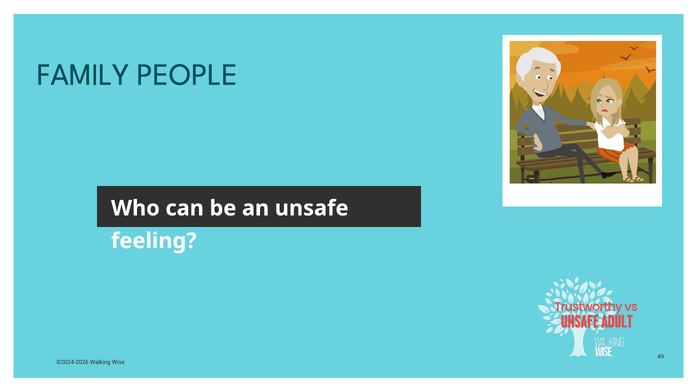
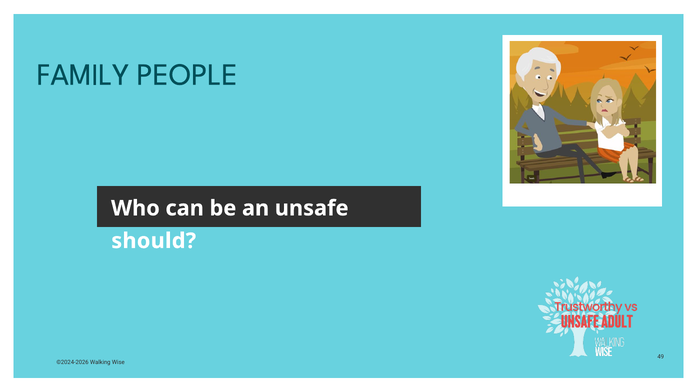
feeling: feeling -> should (154, 241)
